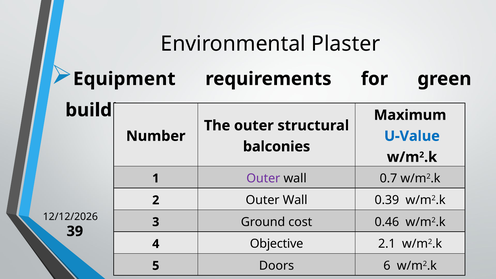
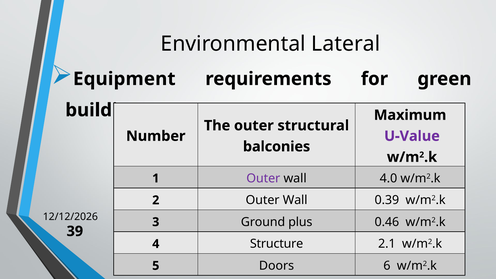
Plaster: Plaster -> Lateral (346, 44)
U-Value colour: blue -> purple (412, 136)
0.7: 0.7 -> 4.0 (388, 178)
cost: cost -> plus (300, 222)
Objective: Objective -> Structure (277, 244)
